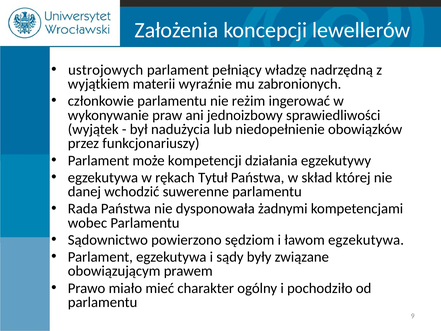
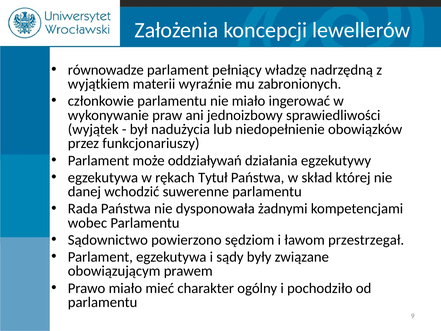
ustrojowych: ustrojowych -> równowadze (106, 70)
nie reżim: reżim -> miało (249, 101)
kompetencji: kompetencji -> oddziaływań (205, 160)
ławom egzekutywa: egzekutywa -> przestrzegał (366, 240)
